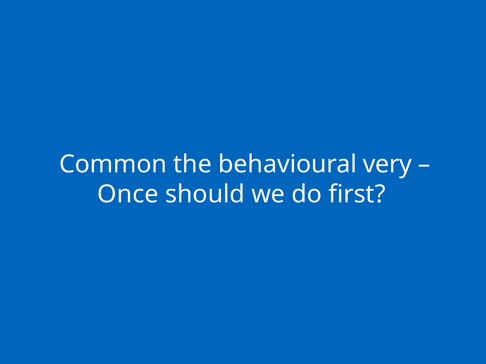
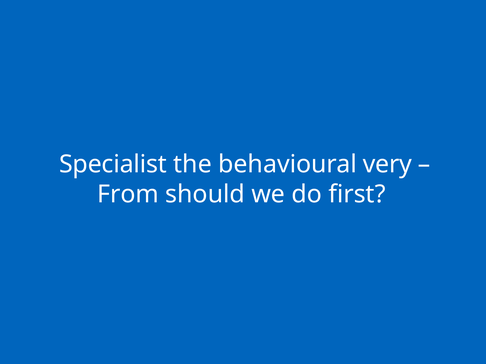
Common: Common -> Specialist (113, 165)
Once: Once -> From (128, 195)
